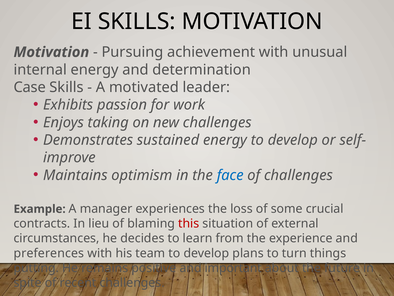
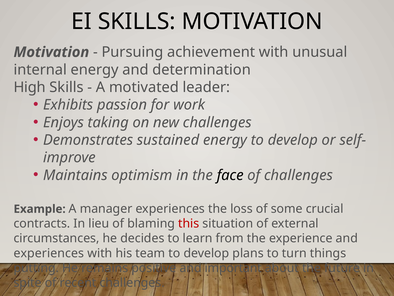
Case: Case -> High (30, 87)
face colour: blue -> black (230, 175)
preferences: preferences -> experiences (49, 253)
